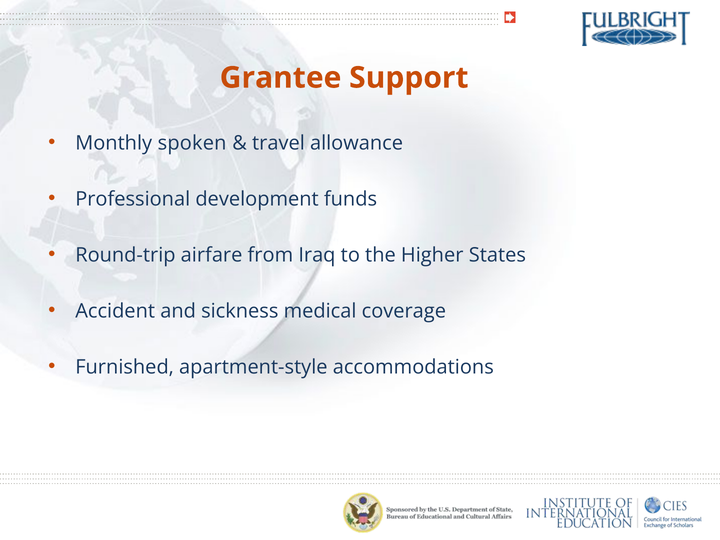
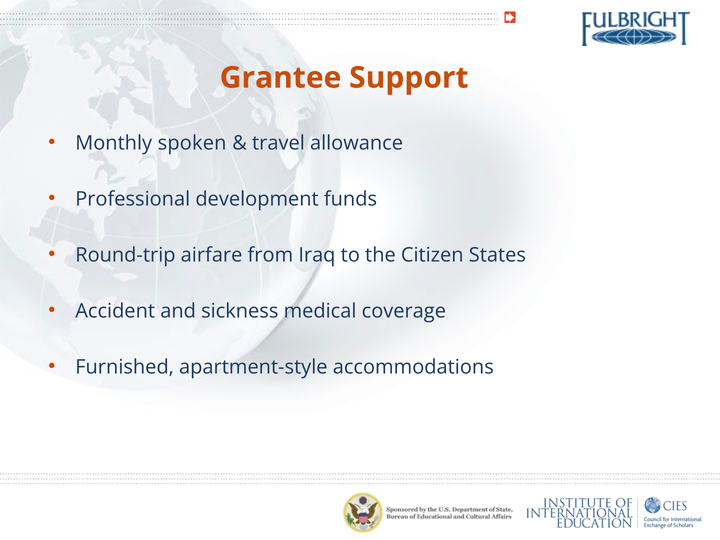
Higher: Higher -> Citizen (432, 255)
